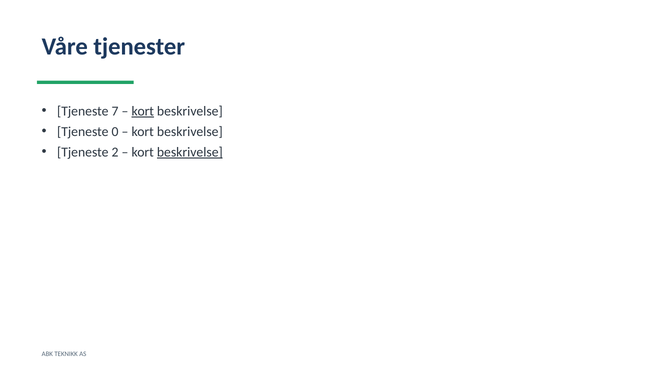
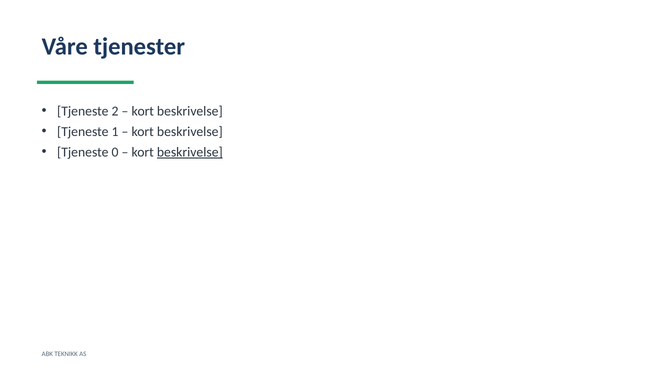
7: 7 -> 2 (115, 111)
kort underline: present -> none (143, 111)
0: 0 -> 1 (115, 132)
2: 2 -> 0 (115, 152)
